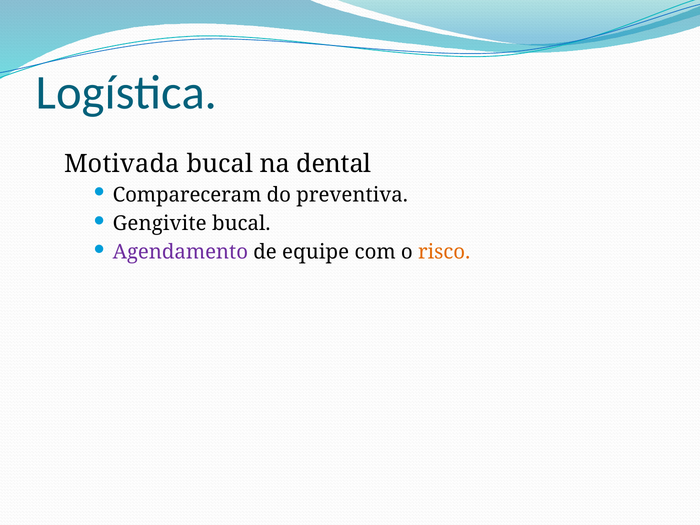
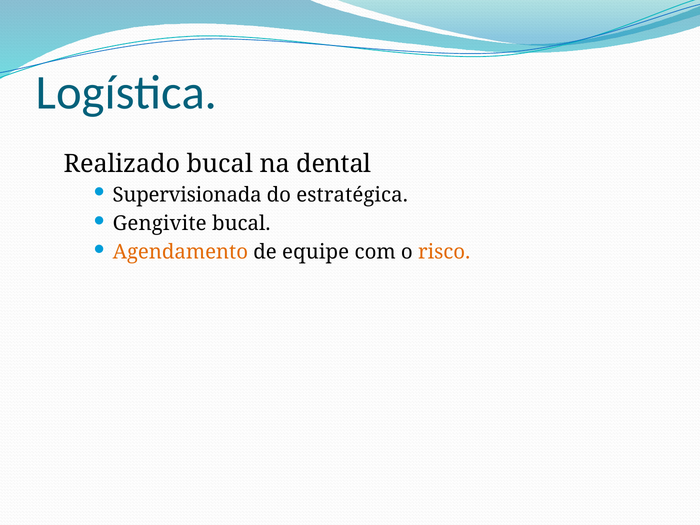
Motivada: Motivada -> Realizado (122, 164)
Compareceram: Compareceram -> Supervisionada (187, 195)
preventiva: preventiva -> estratégica (352, 195)
Agendamento colour: purple -> orange (180, 252)
